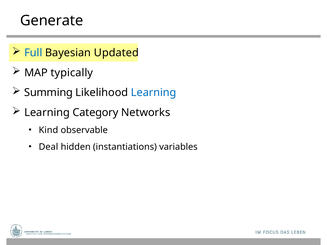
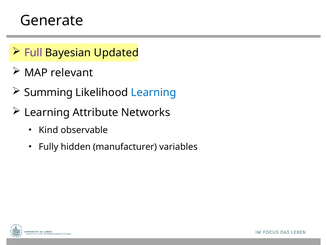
Full colour: blue -> purple (33, 53)
typically: typically -> relevant (72, 73)
Category: Category -> Attribute (95, 113)
Deal: Deal -> Fully (48, 147)
instantiations: instantiations -> manufacturer (125, 147)
